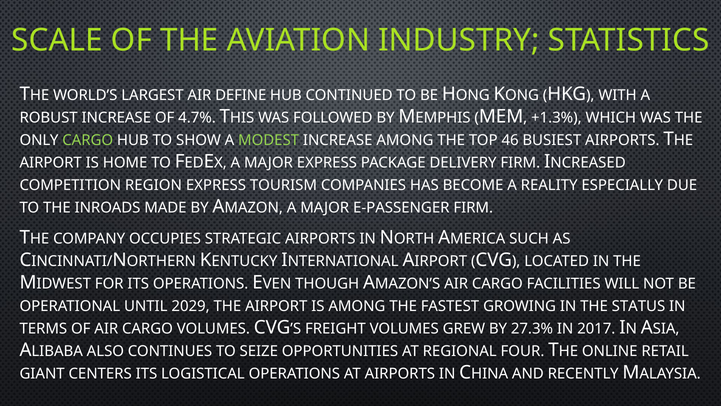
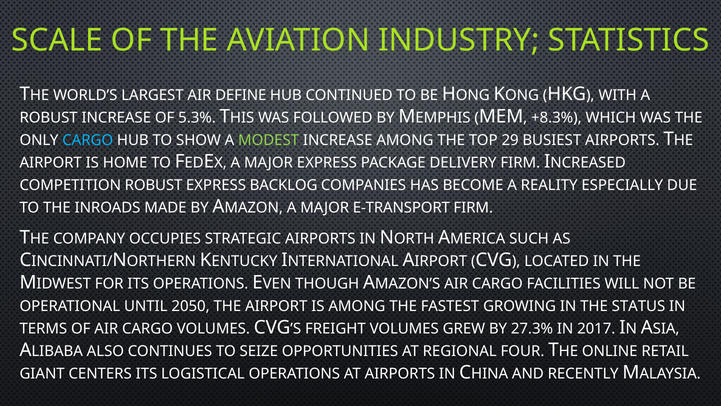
4.7%: 4.7% -> 5.3% (197, 118)
+1.3%: +1.3% -> +8.3% (556, 118)
CARGO colour: light green -> light blue (88, 140)
46: 46 -> 29 (510, 140)
COMPETITION REGION: REGION -> ROBUST (154, 185)
TOURISM: TOURISM -> BACKLOG (284, 185)
E-PASSENGER: E-PASSENGER -> E-TRANSPORT (401, 208)
2029: 2029 -> 2050 (191, 306)
